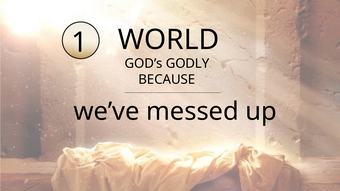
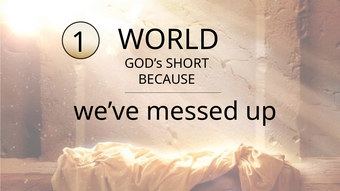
GODLY: GODLY -> SHORT (187, 64)
